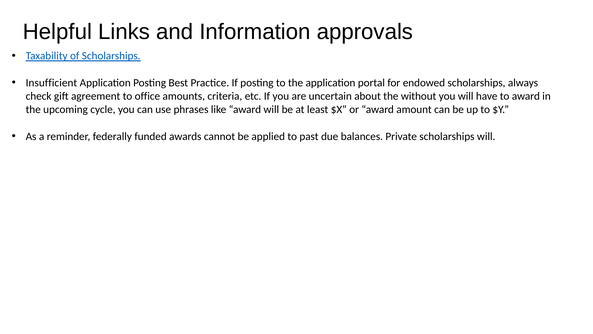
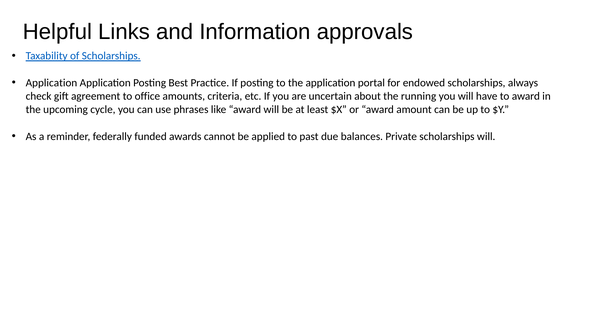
Insufficient: Insufficient -> Application (51, 83)
without: without -> running (419, 96)
